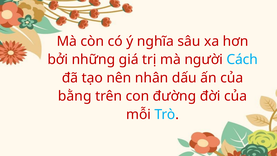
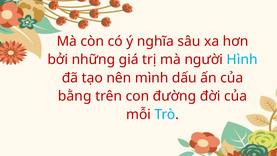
Cách: Cách -> Hình (242, 60)
nhân: nhân -> mình (152, 78)
